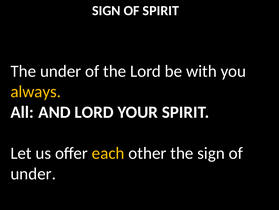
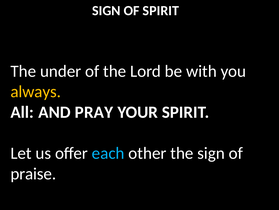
AND LORD: LORD -> PRAY (94, 112)
each colour: yellow -> light blue (108, 153)
under: under -> praise (33, 173)
